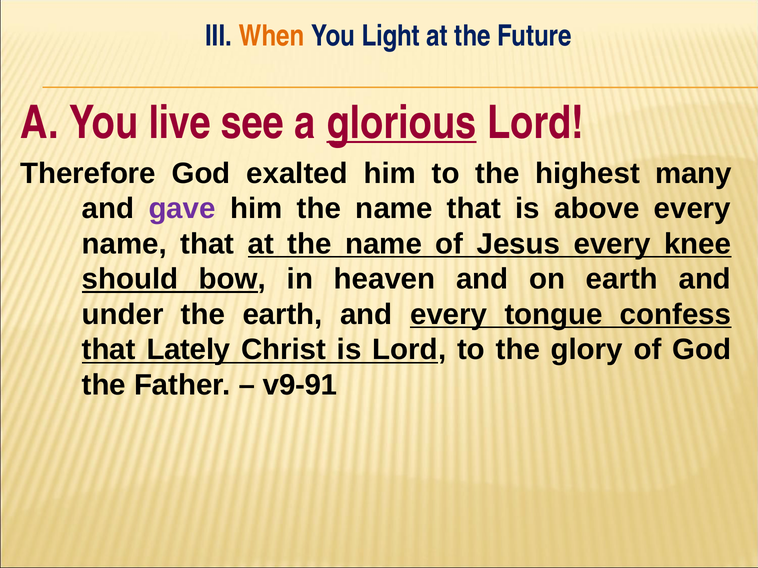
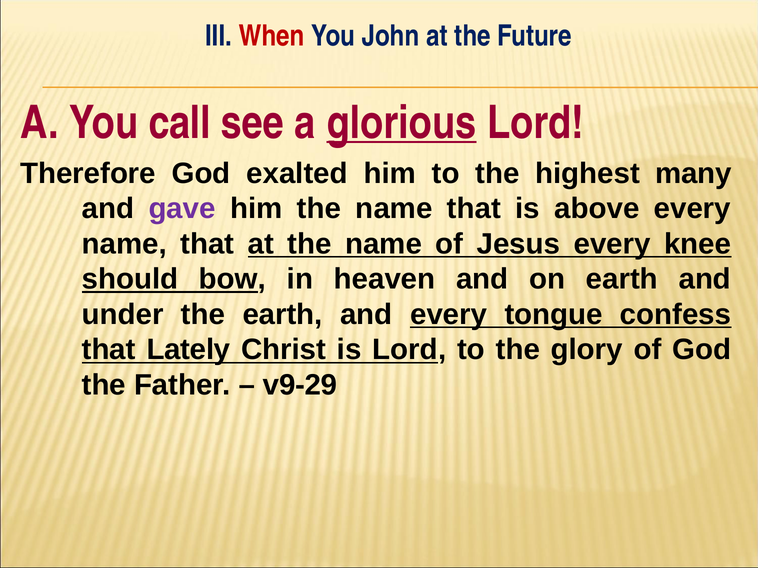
When colour: orange -> red (272, 36)
Light: Light -> John (391, 36)
live: live -> call (180, 123)
v9-91: v9-91 -> v9-29 (300, 385)
